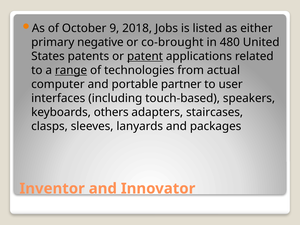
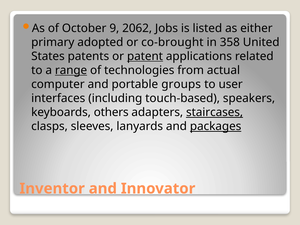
2018: 2018 -> 2062 (137, 28)
negative: negative -> adopted (100, 42)
480: 480 -> 358 (230, 42)
partner: partner -> groups (181, 84)
staircases underline: none -> present (215, 112)
packages underline: none -> present (216, 126)
